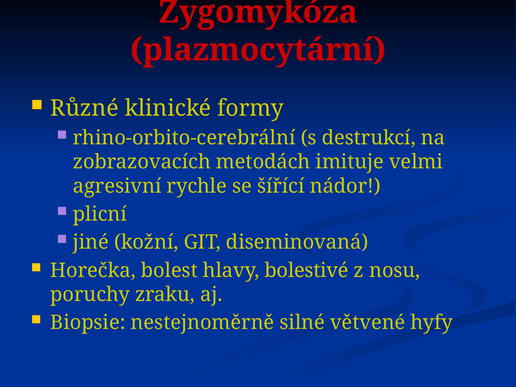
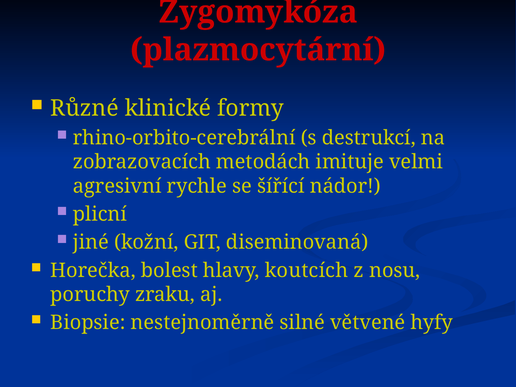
bolestivé: bolestivé -> koutcích (306, 270)
